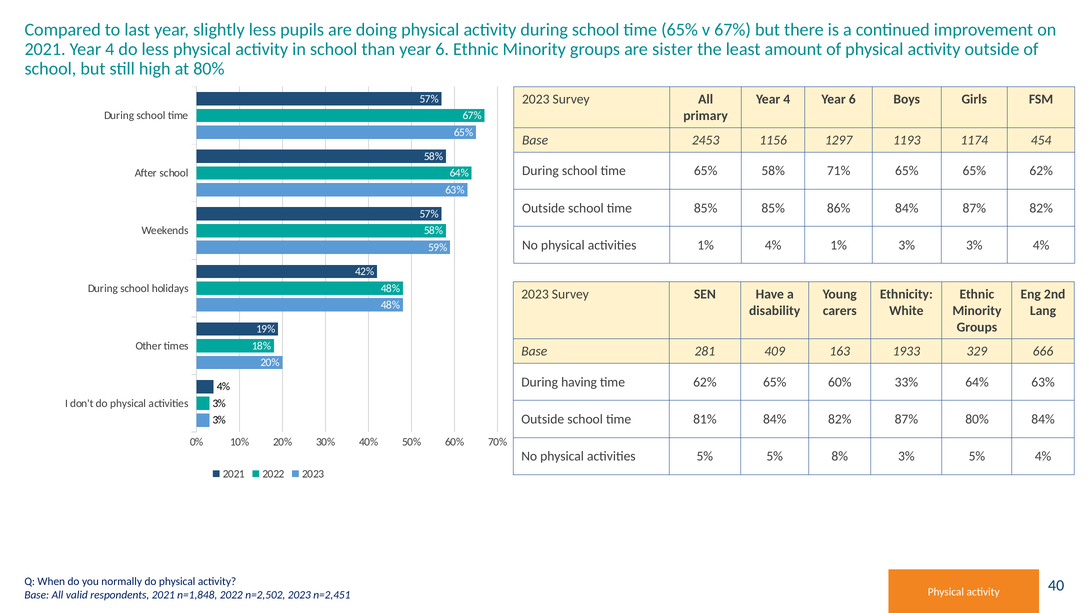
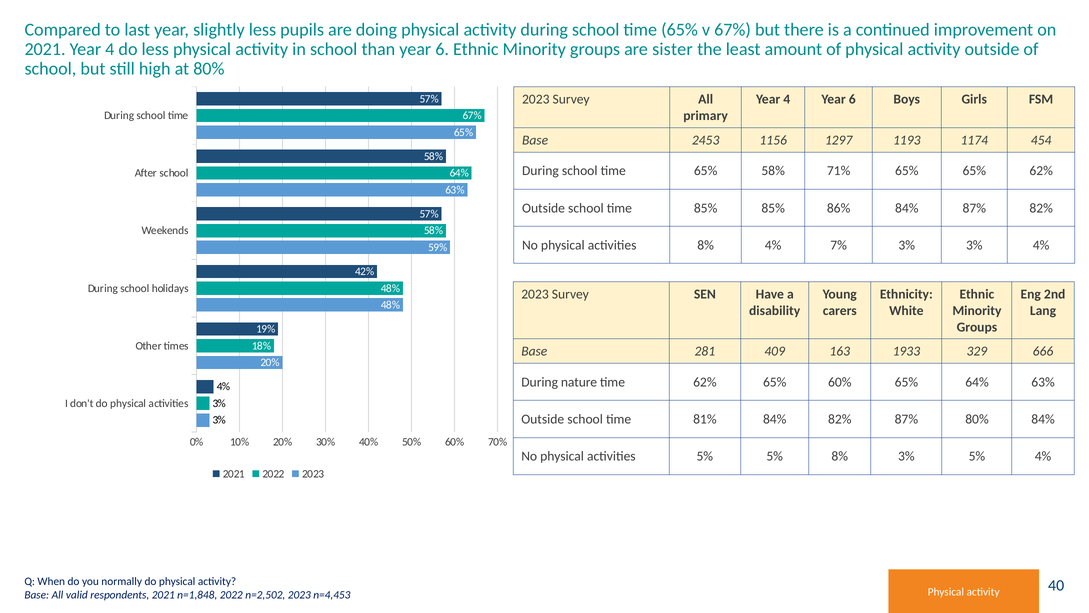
activities 1%: 1% -> 8% (706, 245)
4% 1%: 1% -> 7% (839, 245)
having: having -> nature (579, 382)
60% 33%: 33% -> 65% (906, 382)
n=2,451: n=2,451 -> n=4,453 (332, 594)
